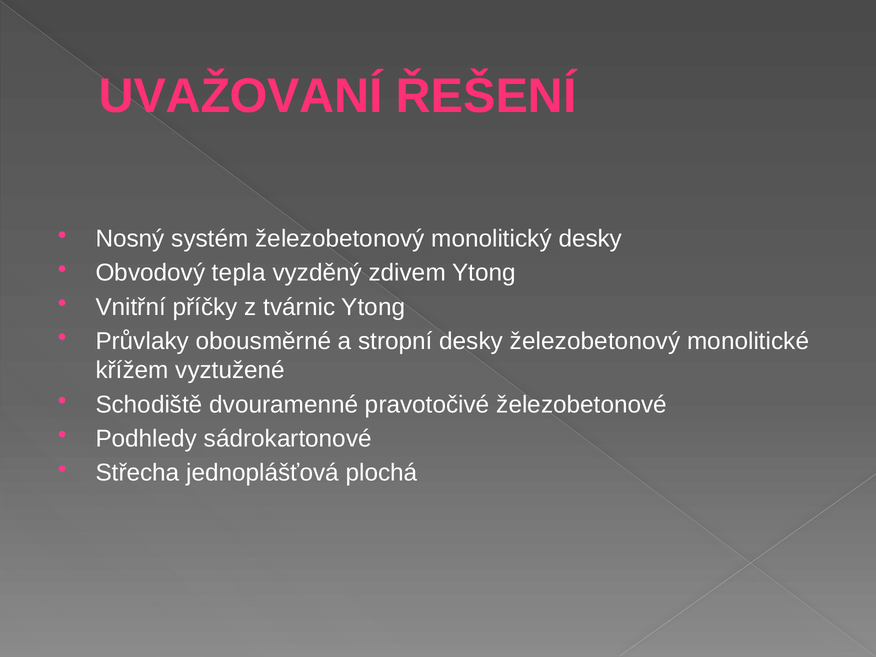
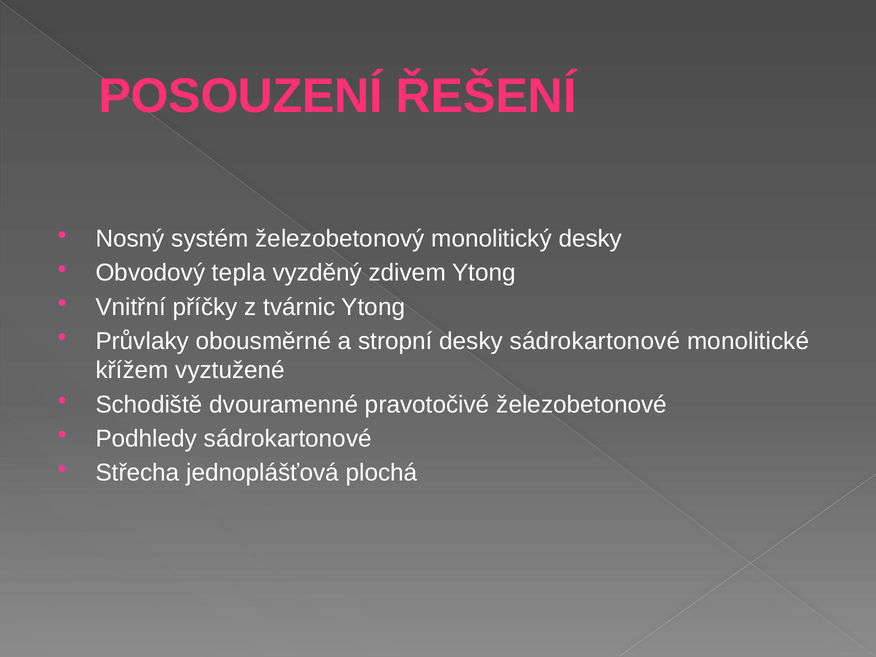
UVAŽOVANÍ: UVAŽOVANÍ -> POSOUZENÍ (241, 96)
desky železobetonový: železobetonový -> sádrokartonové (595, 341)
